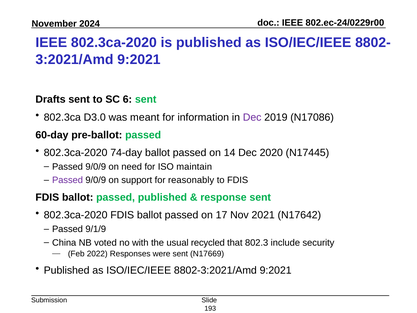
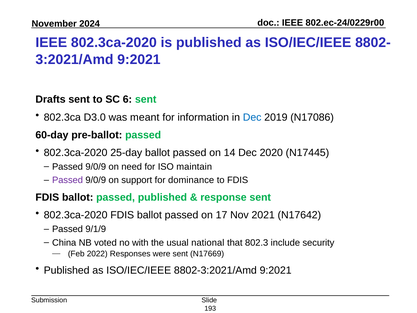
Dec colour: purple -> blue (252, 117)
74-day: 74-day -> 25-day (126, 153)
reasonably: reasonably -> dominance (191, 180)
recycled: recycled -> national (208, 242)
